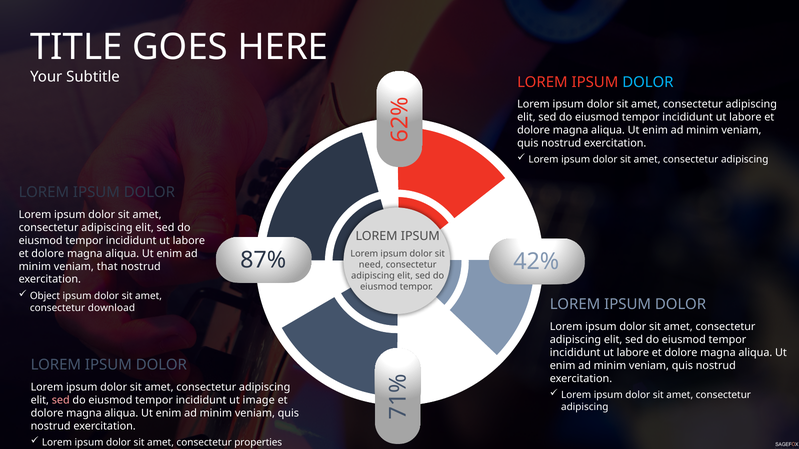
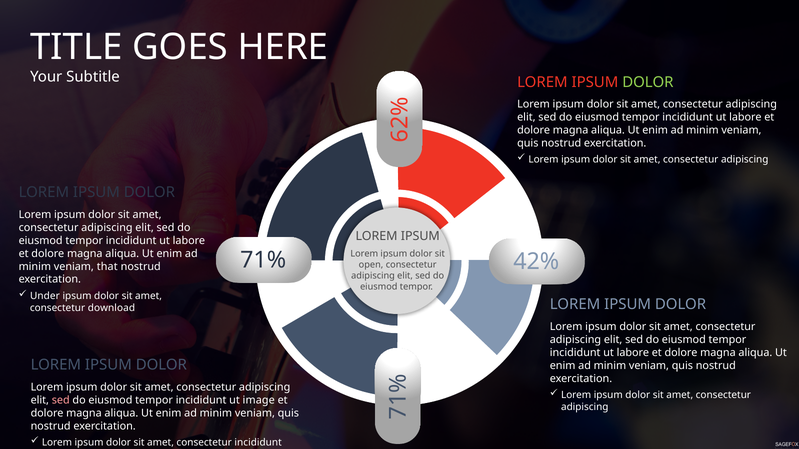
DOLOR colour: light blue -> light green (648, 82)
87%: 87% -> 71% (263, 260)
need: need -> open (371, 265)
Object: Object -> Under (45, 296)
consectetur properties: properties -> incididunt (258, 443)
